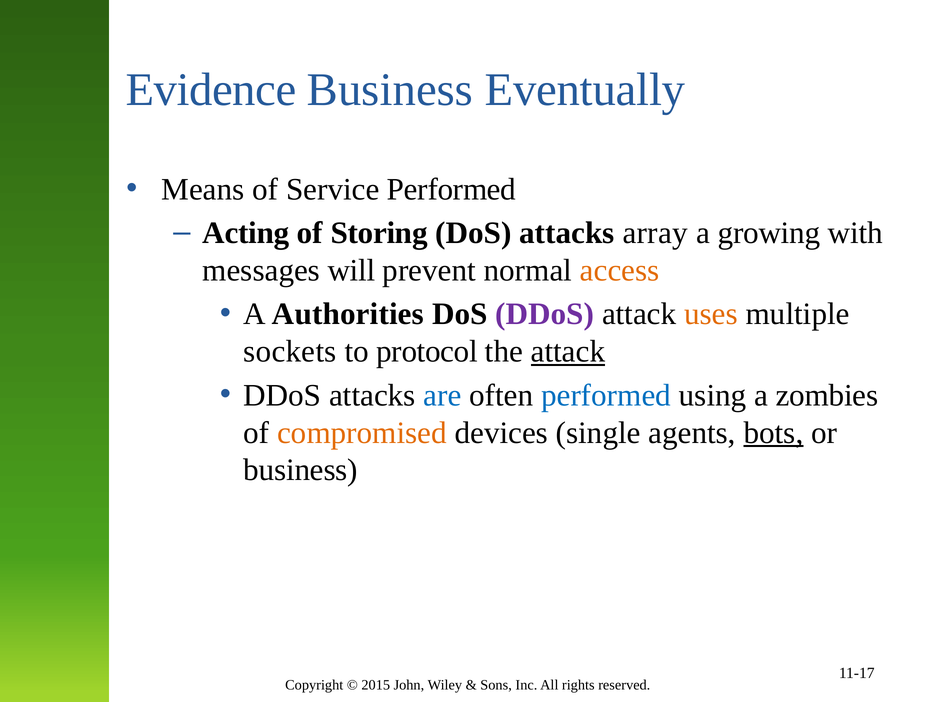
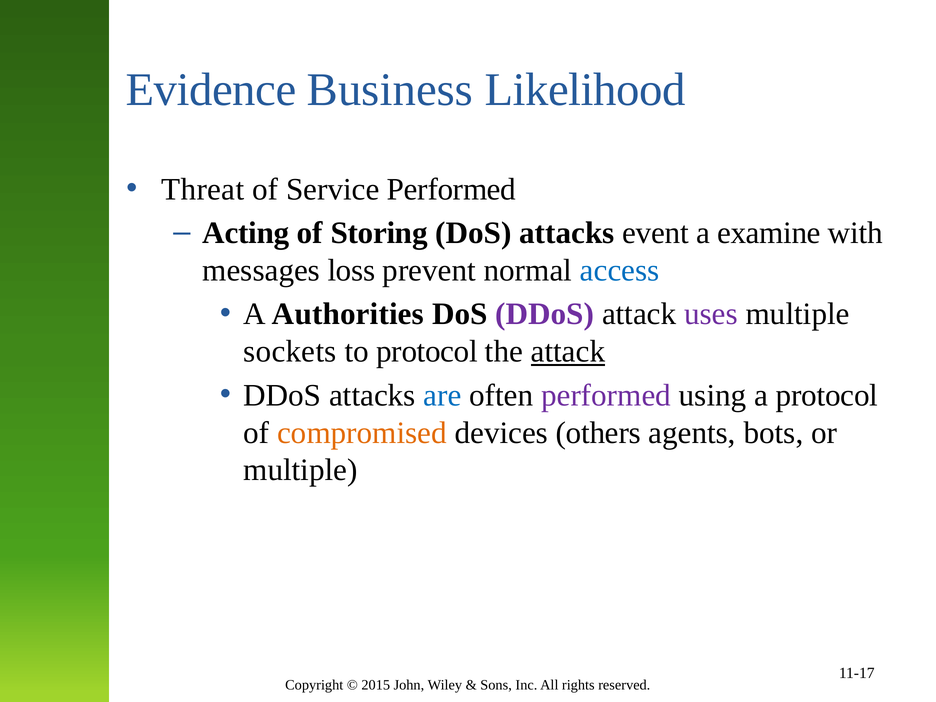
Eventually: Eventually -> Likelihood (585, 90)
Means: Means -> Threat (203, 189)
array: array -> event (656, 233)
growing: growing -> examine (769, 233)
will: will -> loss (351, 271)
access colour: orange -> blue (620, 271)
uses colour: orange -> purple (711, 314)
performed colour: blue -> purple (606, 395)
a zombies: zombies -> protocol (827, 395)
single: single -> others (598, 433)
bots underline: present -> none (773, 433)
business: business -> multiple (300, 470)
